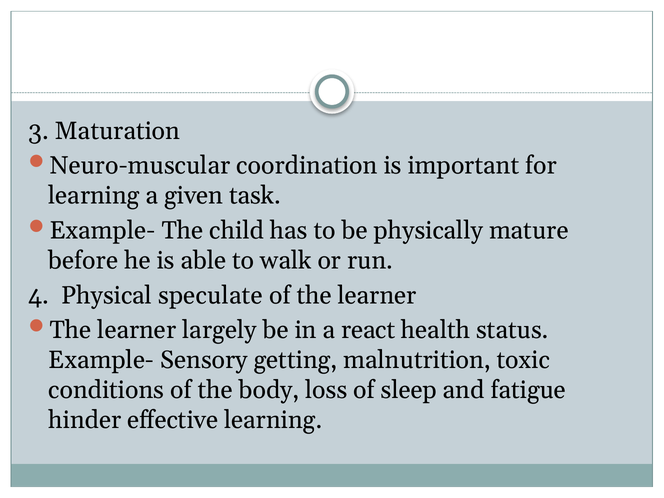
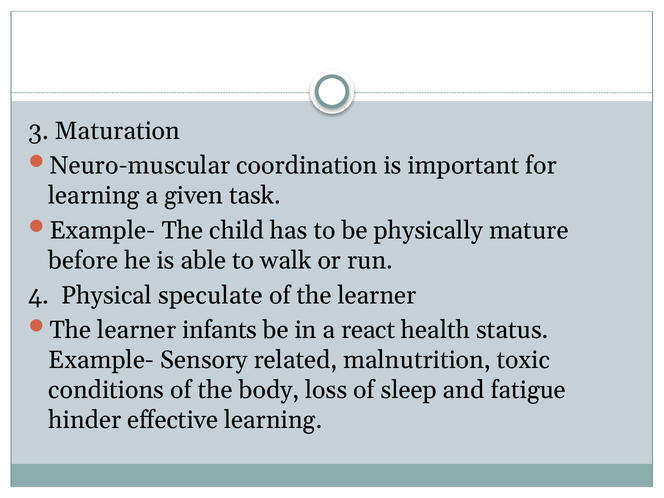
largely: largely -> infants (220, 330)
getting: getting -> related (295, 360)
